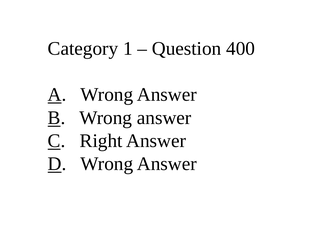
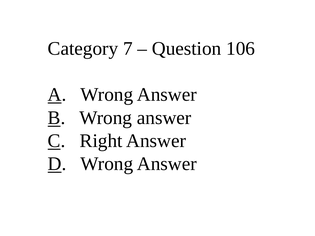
1: 1 -> 7 (128, 49)
400: 400 -> 106 (241, 49)
